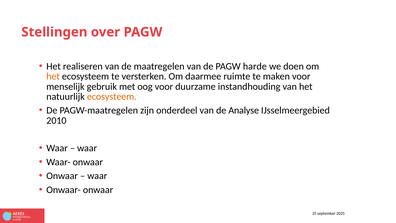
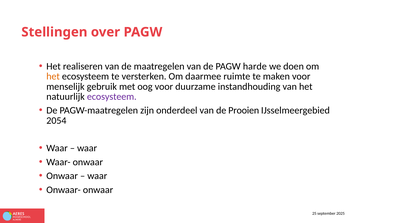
ecosysteem colour: orange -> purple (112, 97)
Analyse: Analyse -> Prooien (244, 110)
2010: 2010 -> 2054 (56, 120)
